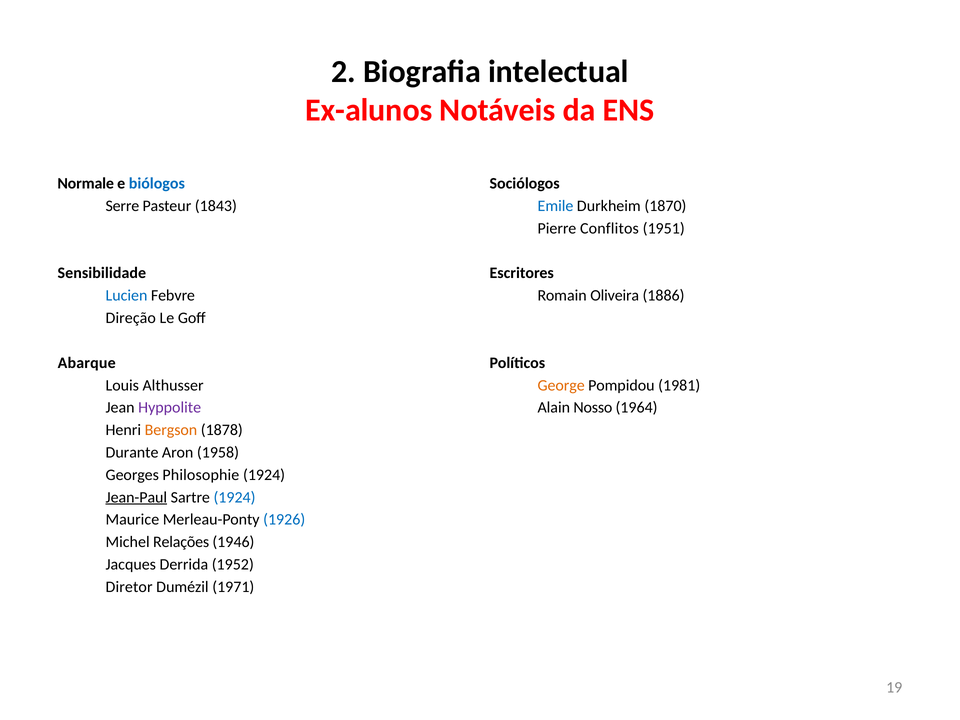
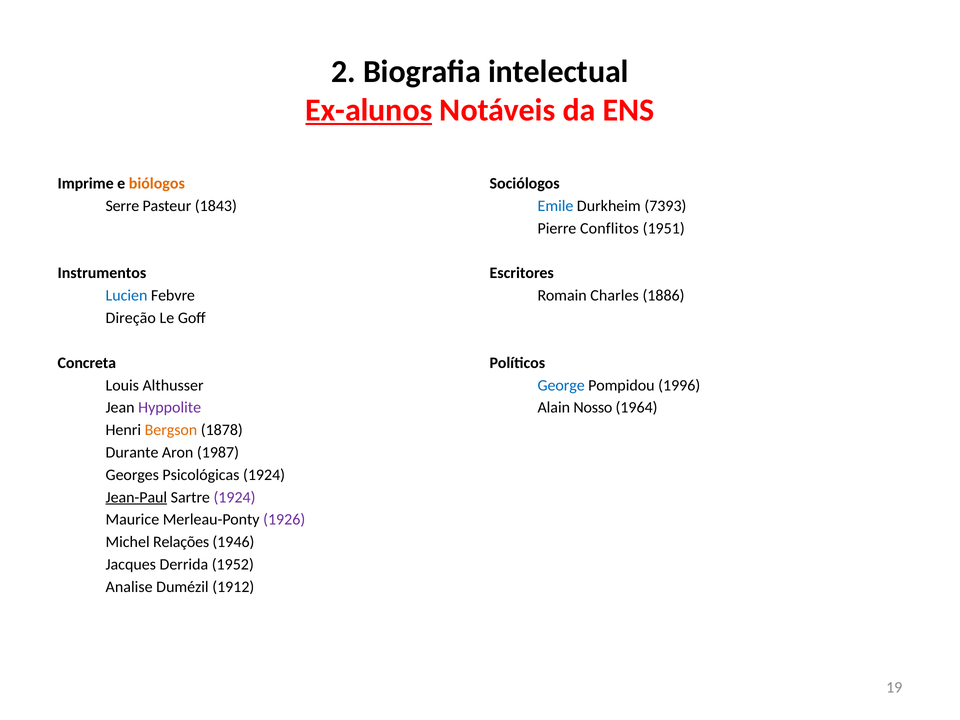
Ex-alunos underline: none -> present (369, 110)
Normale: Normale -> Imprime (86, 184)
biólogos colour: blue -> orange (157, 184)
1870: 1870 -> 7393 (665, 206)
Sensibilidade: Sensibilidade -> Instrumentos (102, 273)
Oliveira: Oliveira -> Charles (615, 296)
Abarque: Abarque -> Concreta (87, 363)
George colour: orange -> blue (561, 385)
1981: 1981 -> 1996 (679, 385)
1958: 1958 -> 1987 (218, 452)
Philosophie: Philosophie -> Psicológicas (201, 475)
1924 colour: blue -> purple (235, 497)
1926 colour: blue -> purple (284, 520)
Diretor: Diretor -> Analise (129, 587)
1971: 1971 -> 1912 (233, 587)
